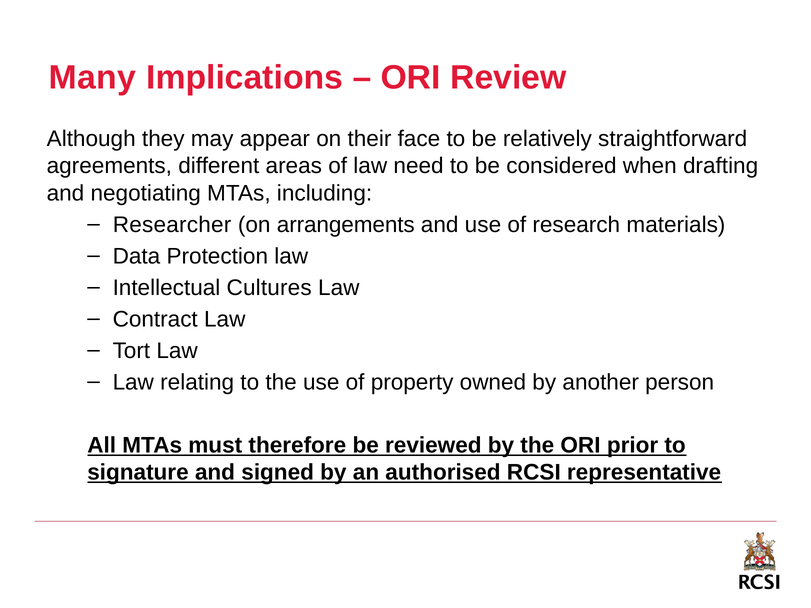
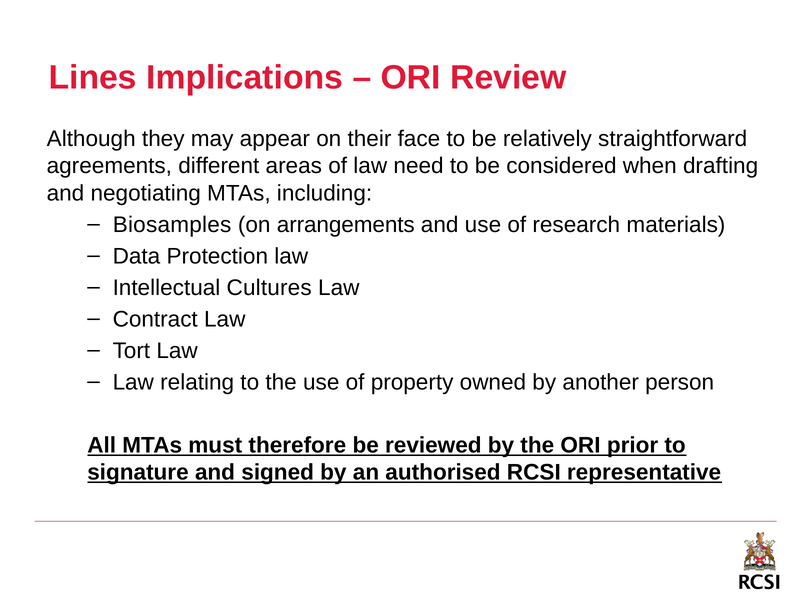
Many: Many -> Lines (93, 77)
Researcher: Researcher -> Biosamples (172, 225)
